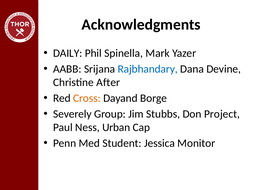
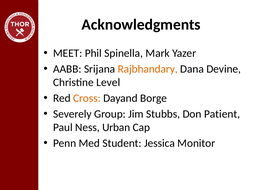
DAILY: DAILY -> MEET (68, 53)
Rajbhandary colour: blue -> orange (148, 69)
After: After -> Level (108, 83)
Project: Project -> Patient (222, 114)
